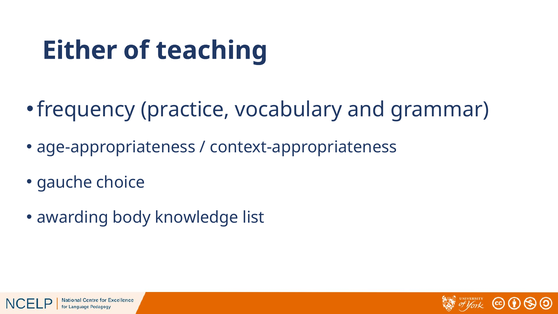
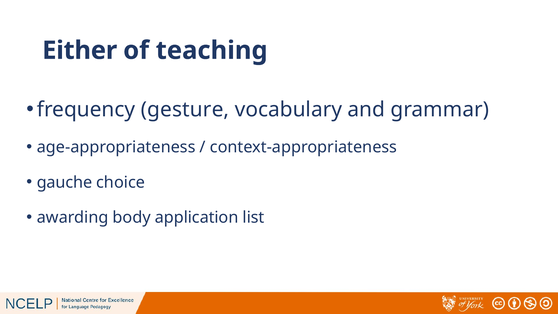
practice: practice -> gesture (185, 110)
knowledge: knowledge -> application (197, 217)
